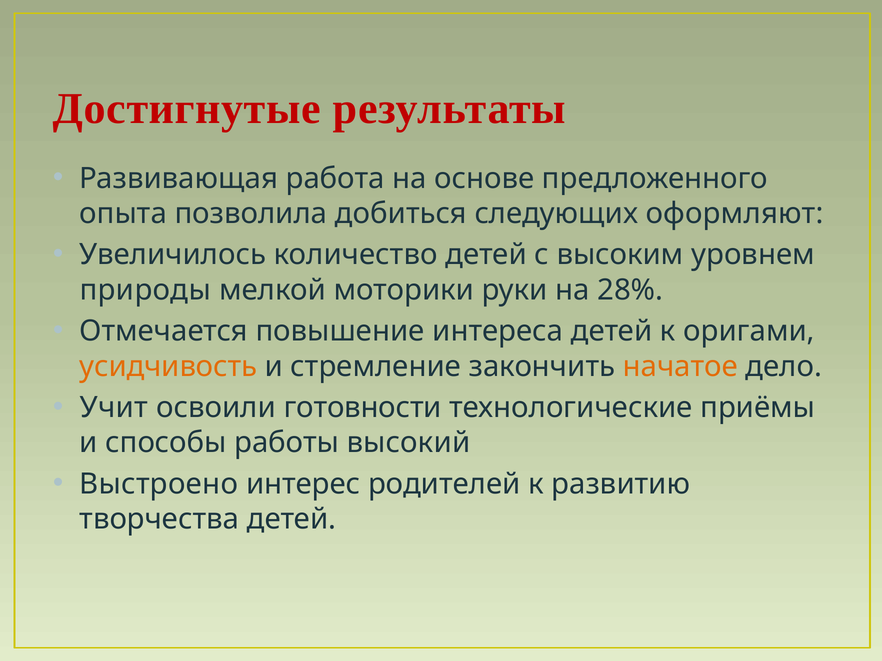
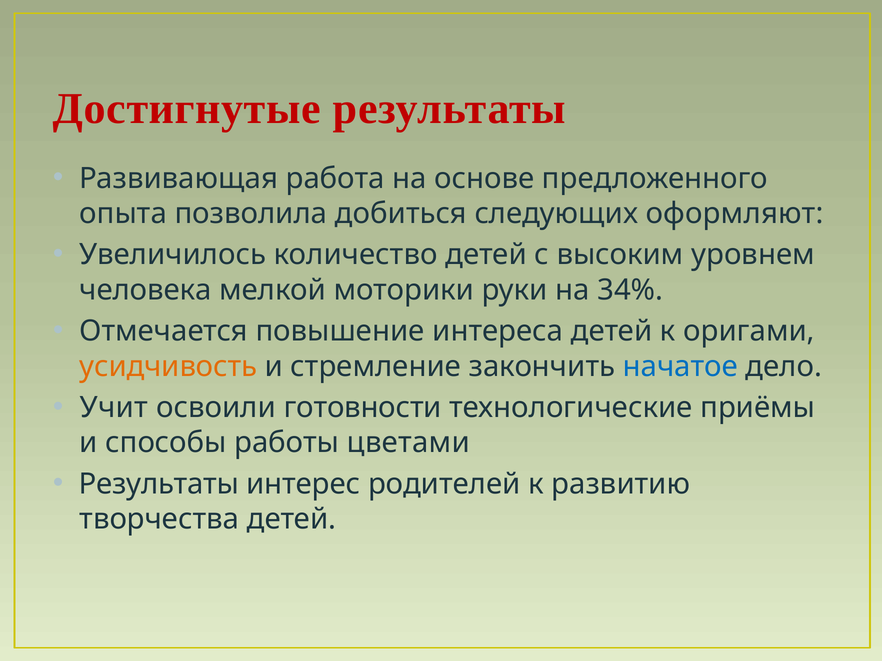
природы: природы -> человека (146, 290)
28%: 28% -> 34% (630, 290)
начатое colour: orange -> blue (680, 367)
высокий: высокий -> цветами (408, 443)
Выстроено: Выстроено -> Результаты (159, 484)
